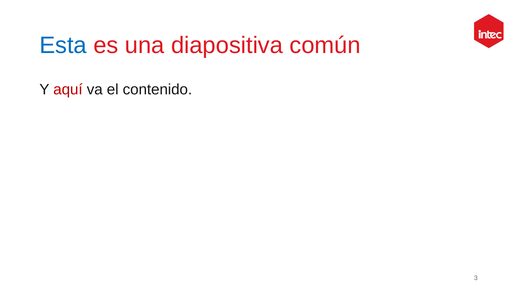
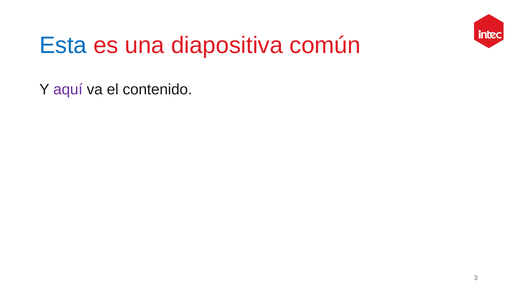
aquí colour: red -> purple (68, 89)
